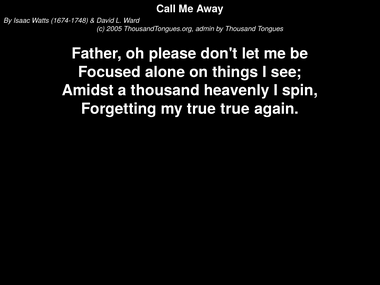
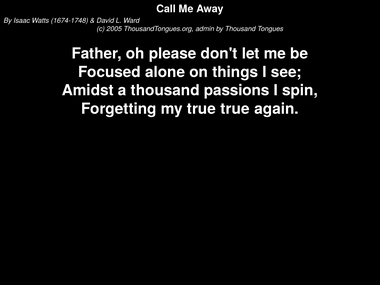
heavenly: heavenly -> passions (237, 90)
